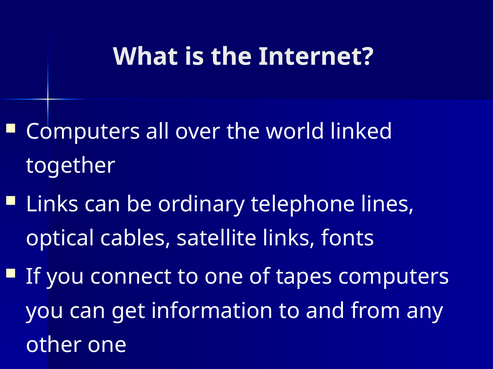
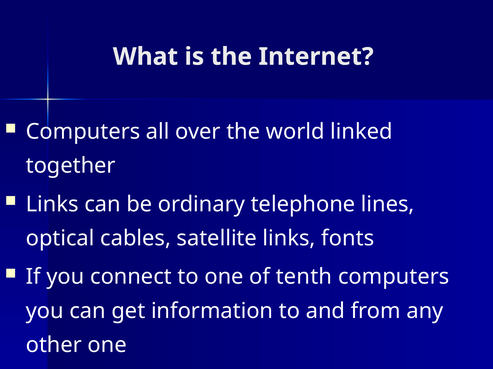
tapes: tapes -> tenth (304, 277)
